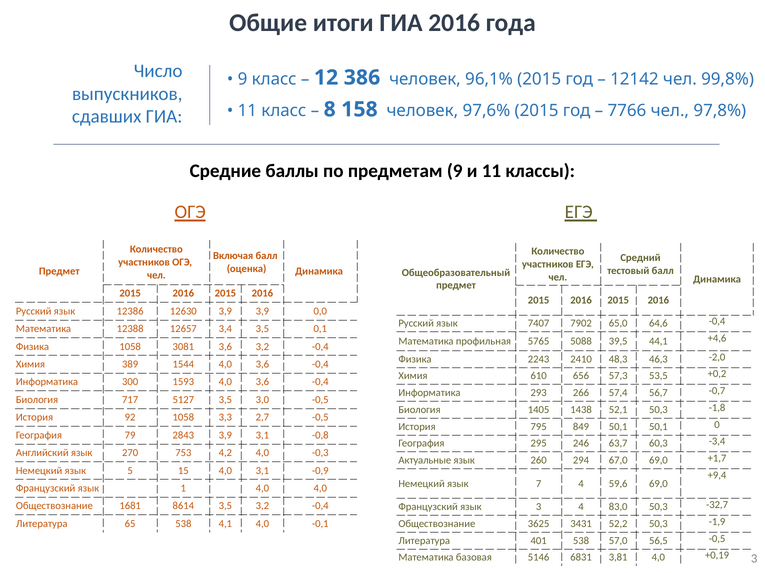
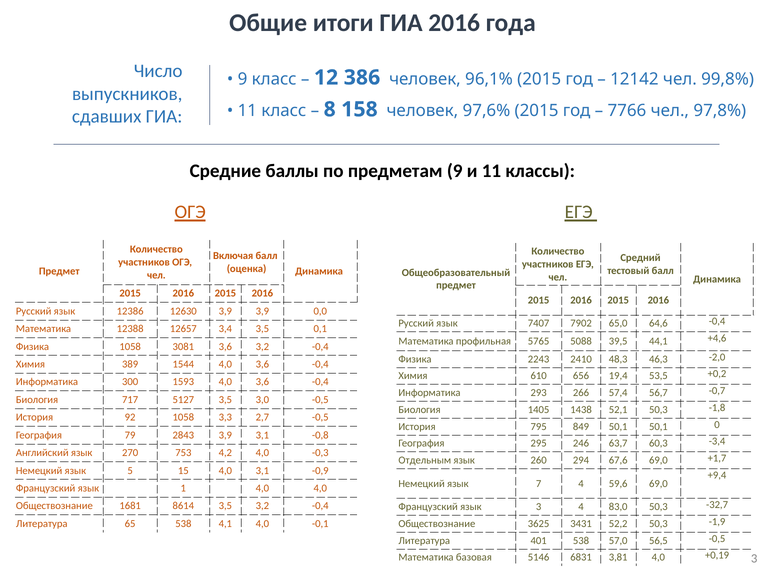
57,3: 57,3 -> 19,4 (618, 376)
Актуальные: Актуальные -> Отдельным (425, 461)
67,0: 67,0 -> 67,6 (618, 461)
